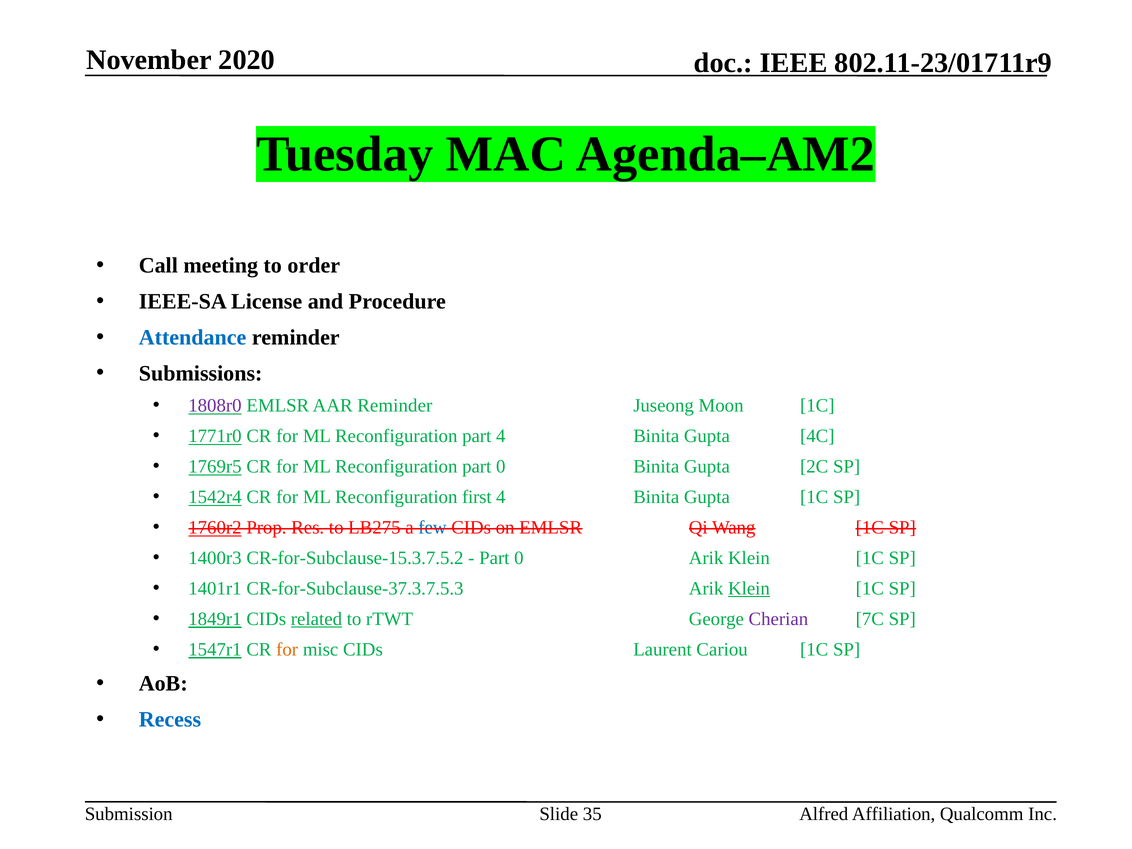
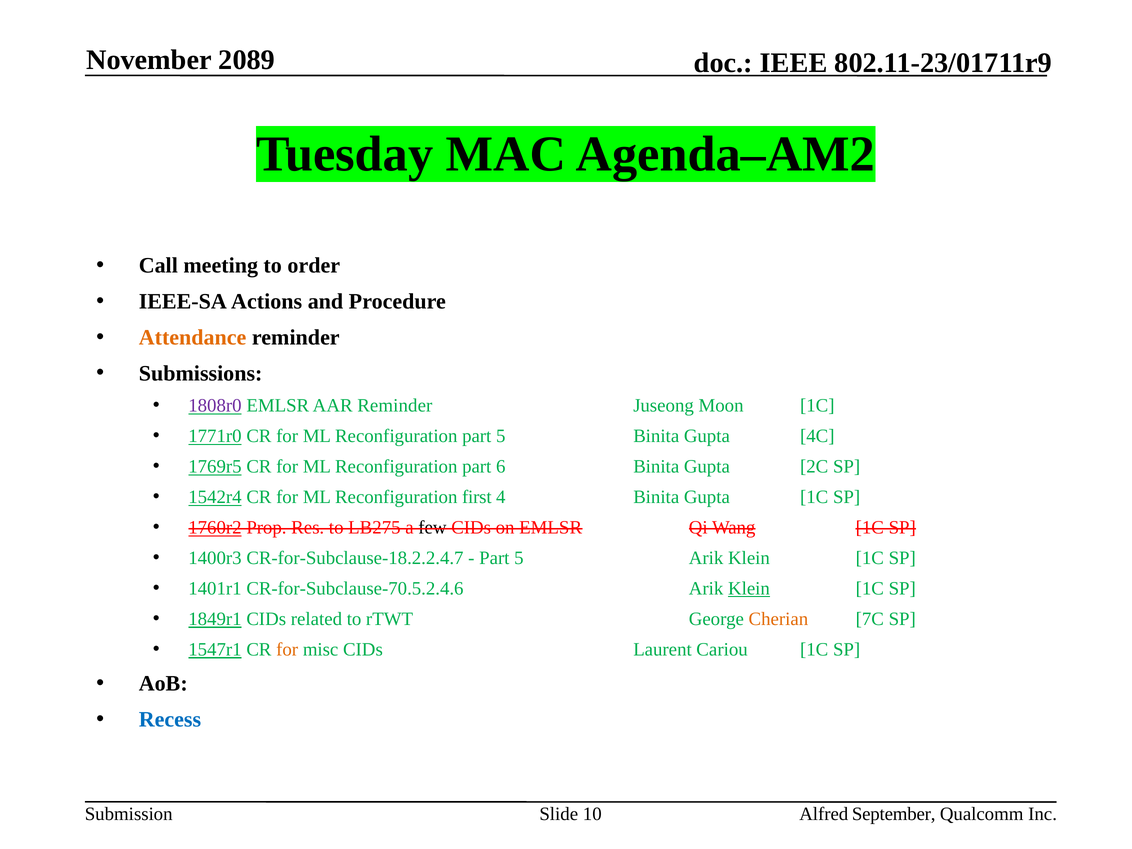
2020: 2020 -> 2089 (247, 60)
License: License -> Actions (267, 302)
Attendance colour: blue -> orange (193, 337)
Reconfiguration part 4: 4 -> 5 (501, 436)
Reconfiguration part 0: 0 -> 6 (501, 466)
few colour: blue -> black (432, 527)
CR-for-Subclause-15.3.7.5.2: CR-for-Subclause-15.3.7.5.2 -> CR-for-Subclause-18.2.2.4.7 (355, 558)
0: 0 -> 5 (519, 558)
CR-for-Subclause-37.3.7.5.3: CR-for-Subclause-37.3.7.5.3 -> CR-for-Subclause-70.5.2.4.6 (355, 588)
related underline: present -> none (316, 619)
Cherian colour: purple -> orange (778, 619)
35: 35 -> 10 (592, 814)
Affiliation: Affiliation -> September (894, 814)
